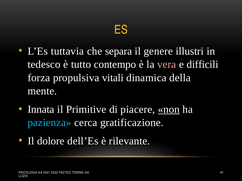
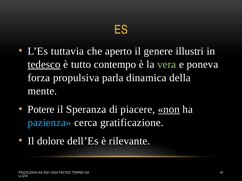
separa: separa -> aperto (118, 51)
tedesco underline: none -> present (44, 65)
vera colour: pink -> light green (167, 65)
difficili: difficili -> poneva (202, 65)
vitali: vitali -> parla (113, 78)
Innata: Innata -> Potere (41, 110)
Primitive: Primitive -> Speranza (86, 110)
